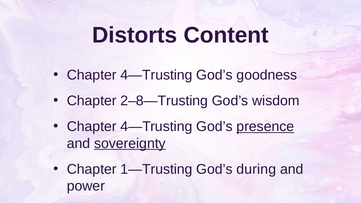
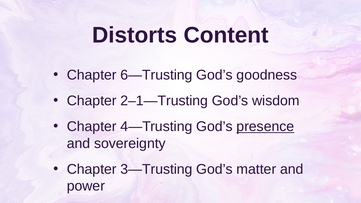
4—Trusting: 4—Trusting -> 6—Trusting (156, 75)
2–8—Trusting: 2–8—Trusting -> 2–1—Trusting (164, 101)
sovereignty underline: present -> none (130, 143)
1—Trusting: 1—Trusting -> 3—Trusting (156, 169)
during: during -> matter (256, 169)
